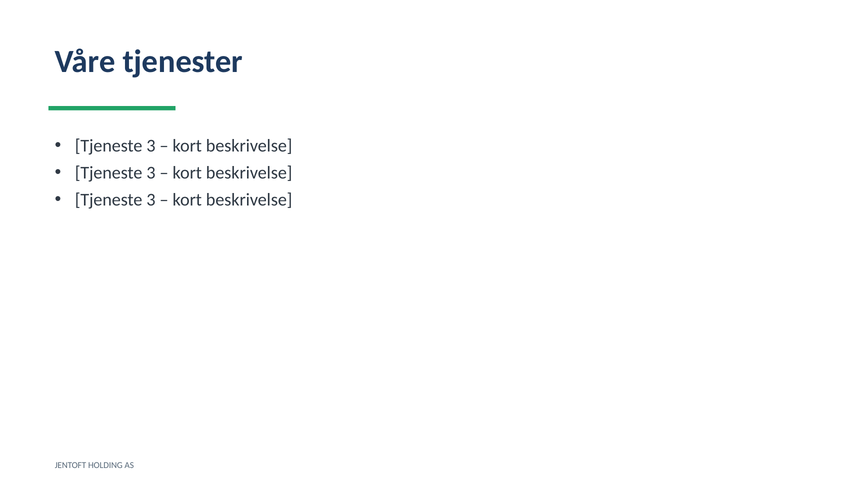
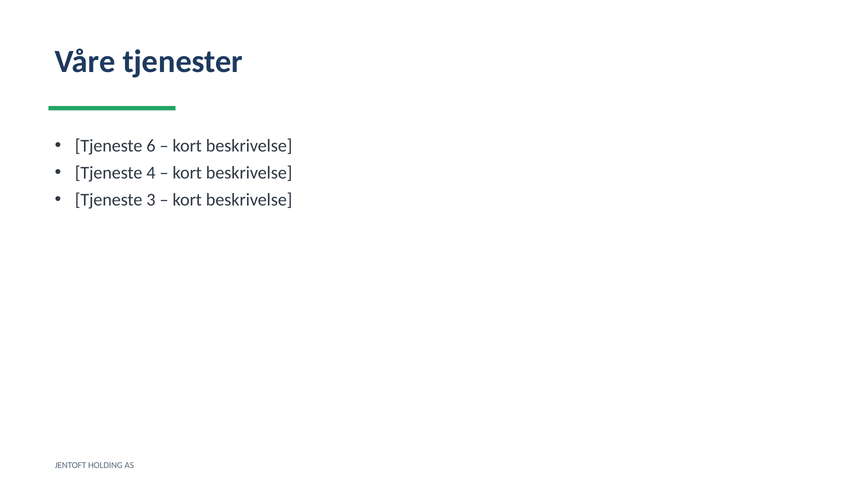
3: 3 -> 6 (151, 146)
3: 3 -> 4 (151, 173)
